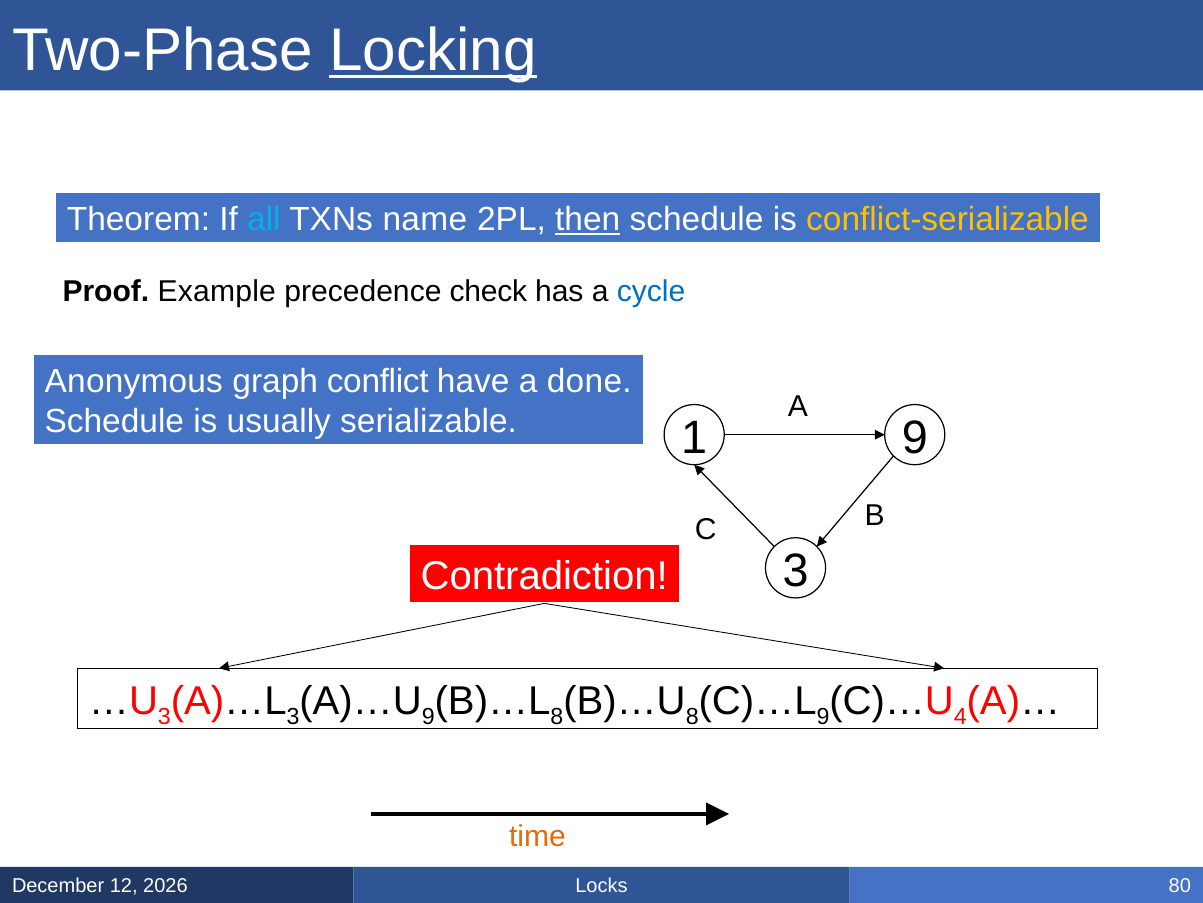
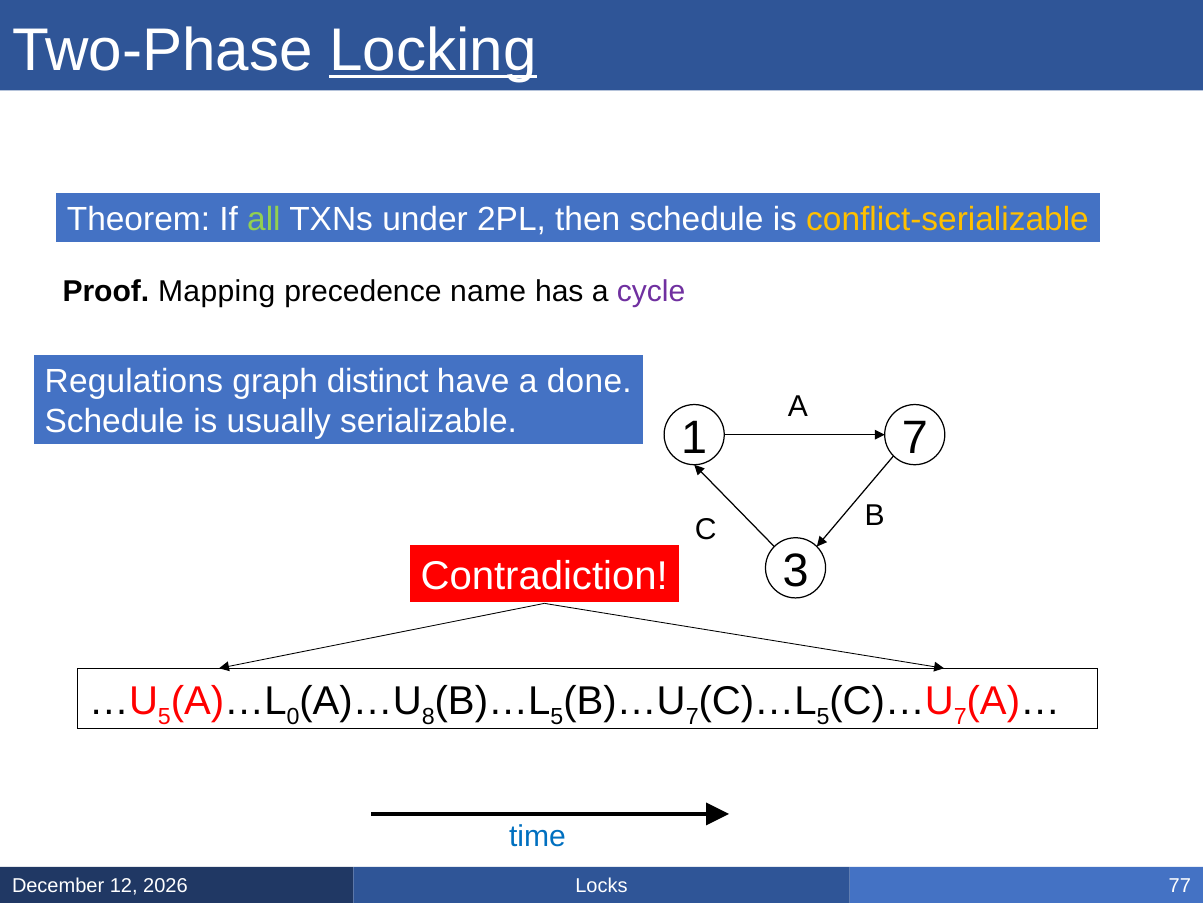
all colour: light blue -> light green (264, 220)
name: name -> under (425, 220)
then underline: present -> none (588, 220)
Example: Example -> Mapping (217, 291)
check: check -> name (488, 291)
cycle colour: blue -> purple (651, 291)
Anonymous: Anonymous -> Regulations (134, 381)
conflict: conflict -> distinct (378, 381)
1 9: 9 -> 7 (915, 437)
3: 3 -> 5 (164, 716)
3: 3 -> 0 (293, 716)
9: 9 -> 8 (428, 716)
8: 8 -> 5 (557, 716)
8: 8 -> 7 (692, 716)
9: 9 -> 5 (823, 716)
4: 4 -> 7 (960, 716)
time colour: orange -> blue (537, 836)
80: 80 -> 77 (1180, 885)
